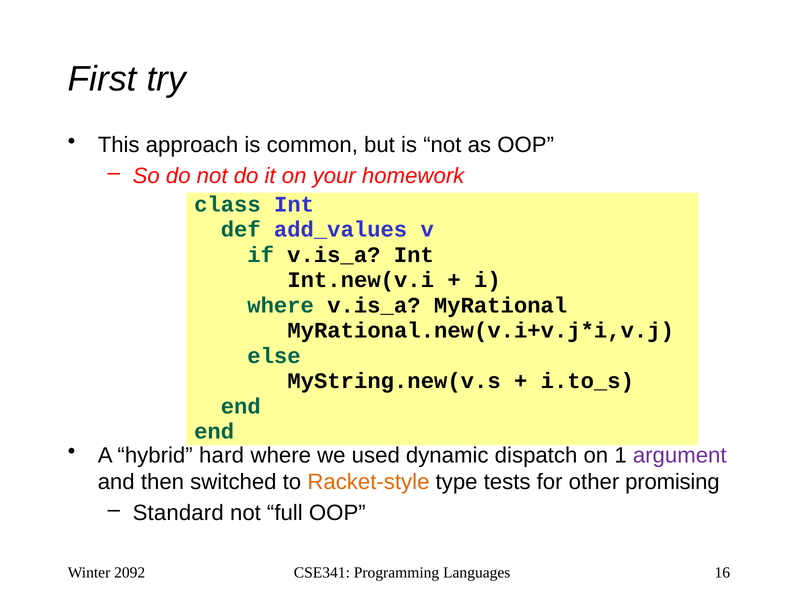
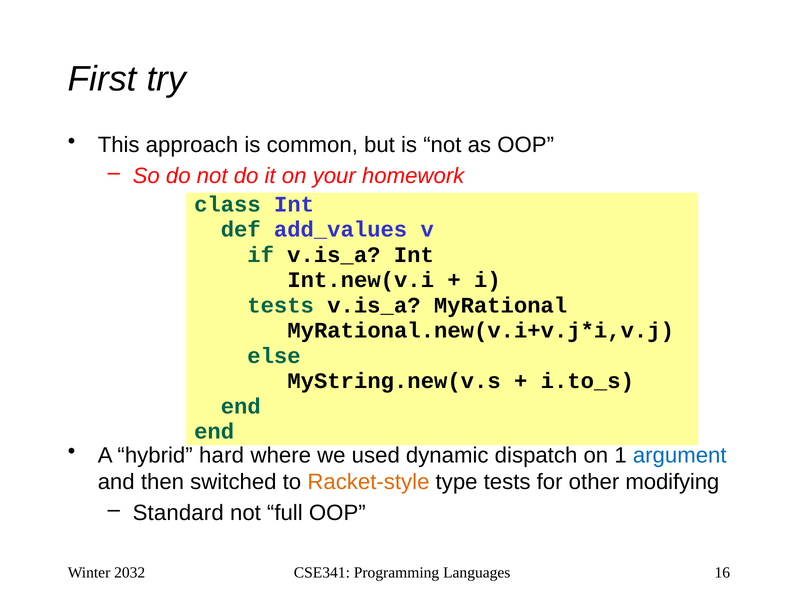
where: where -> tests (281, 306)
argument colour: purple -> blue (680, 456)
promising: promising -> modifying (672, 482)
2092: 2092 -> 2032 (130, 573)
